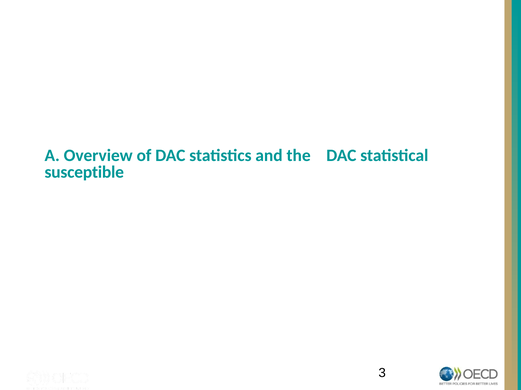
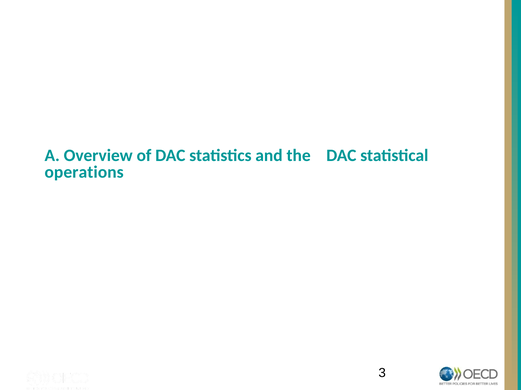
susceptible: susceptible -> operations (84, 173)
